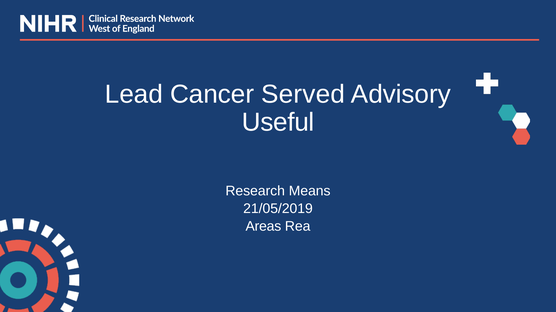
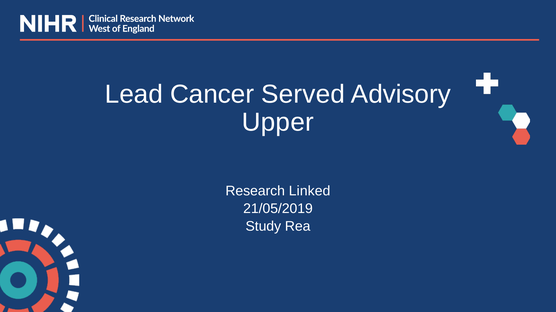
Useful: Useful -> Upper (278, 123)
Means: Means -> Linked (310, 191)
Areas: Areas -> Study (263, 227)
